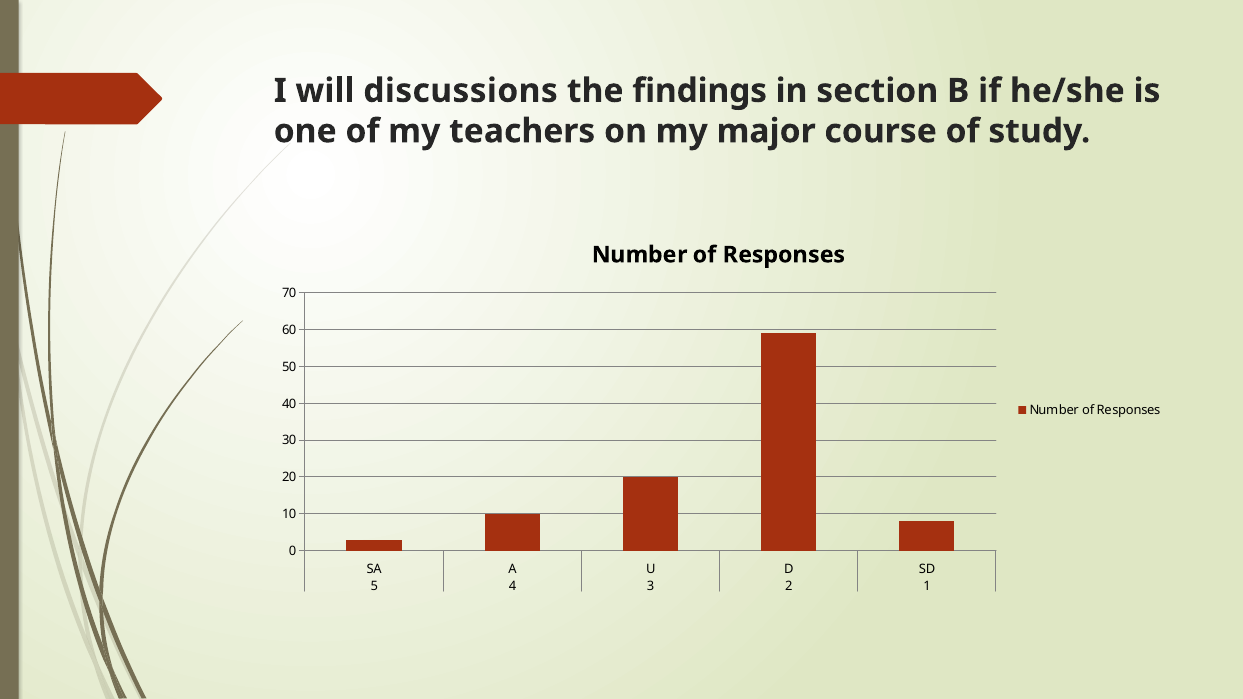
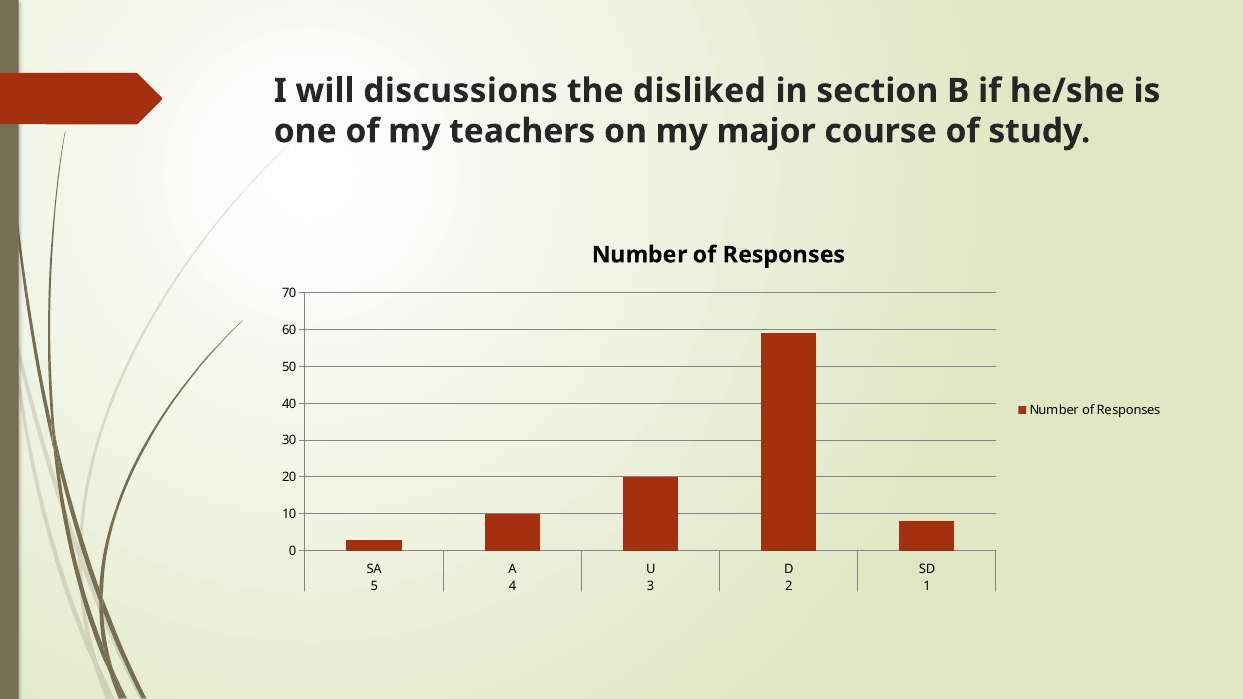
findings: findings -> disliked (699, 91)
